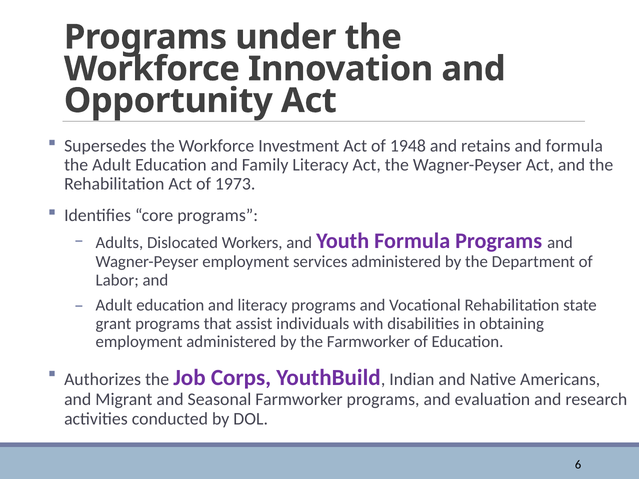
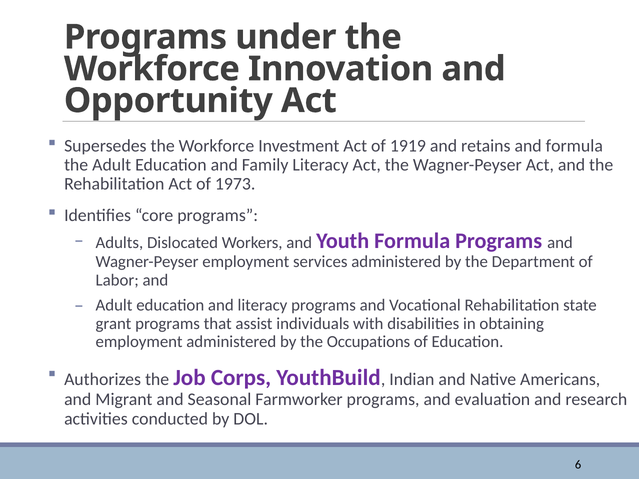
1948: 1948 -> 1919 (408, 146)
the Farmworker: Farmworker -> Occupations (368, 342)
